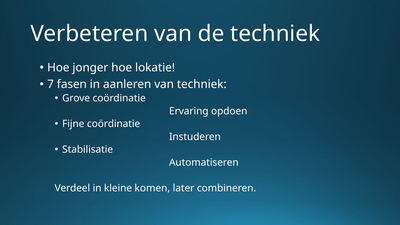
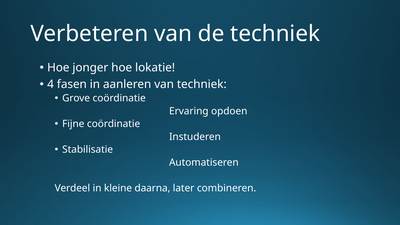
7: 7 -> 4 (51, 84)
komen: komen -> daarna (152, 188)
